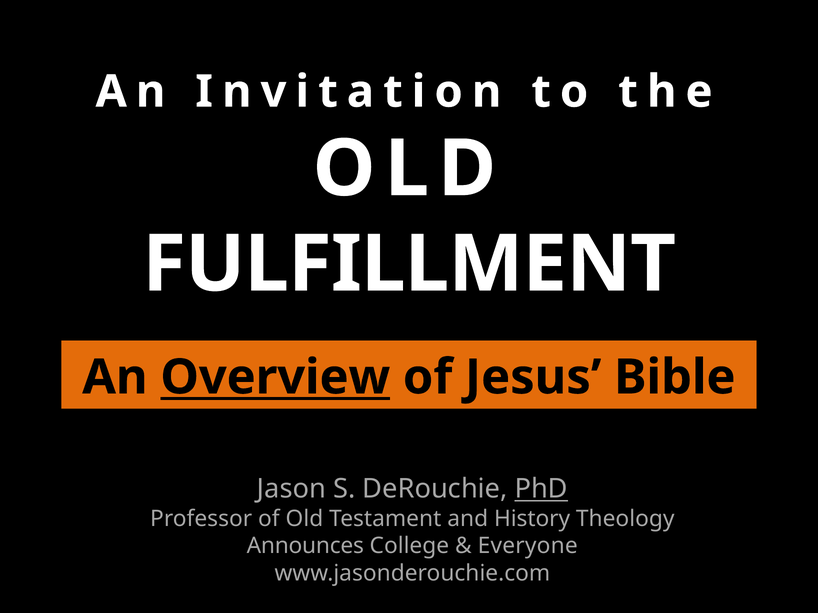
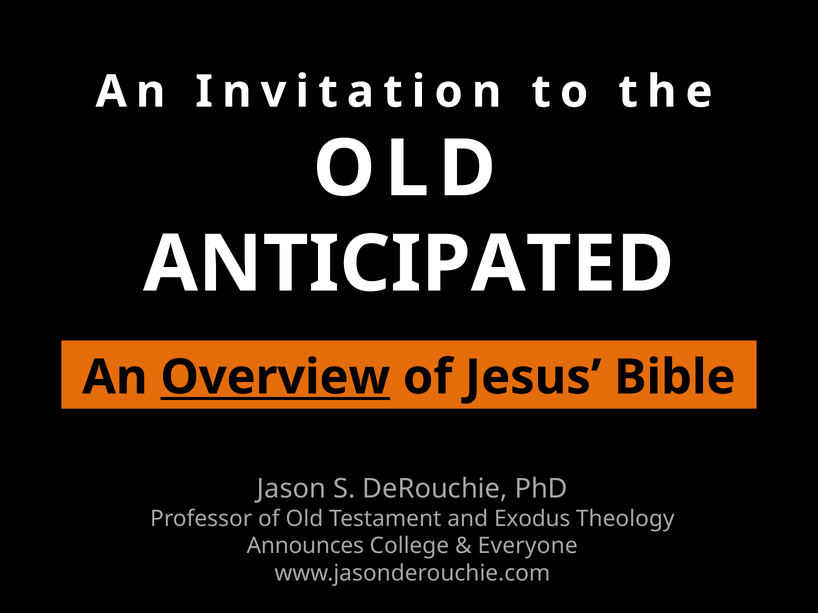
FULFILLMENT: FULFILLMENT -> ANTICIPATED (409, 265)
PhD underline: present -> none (541, 489)
History: History -> Exodus (532, 519)
